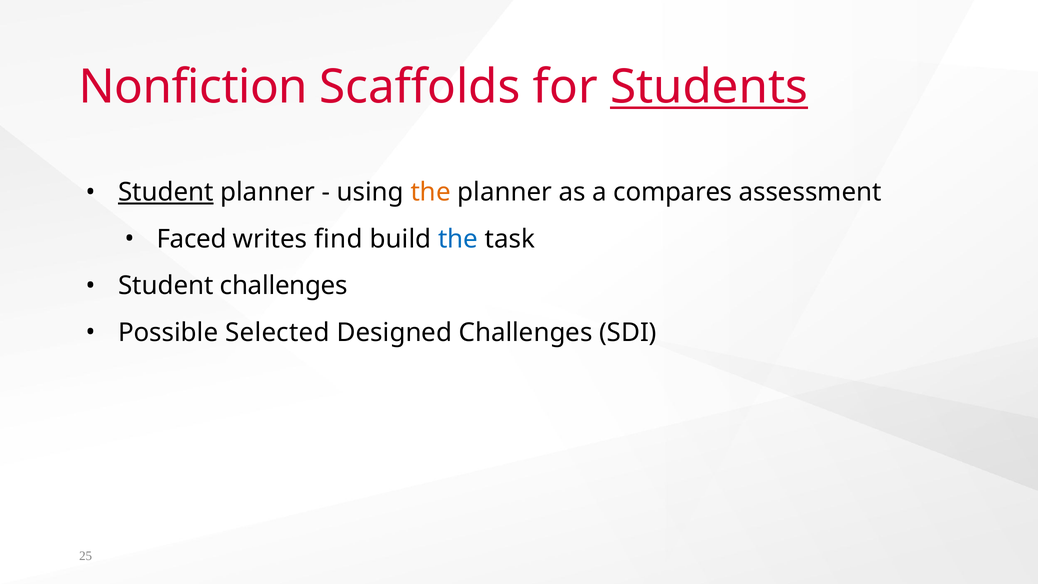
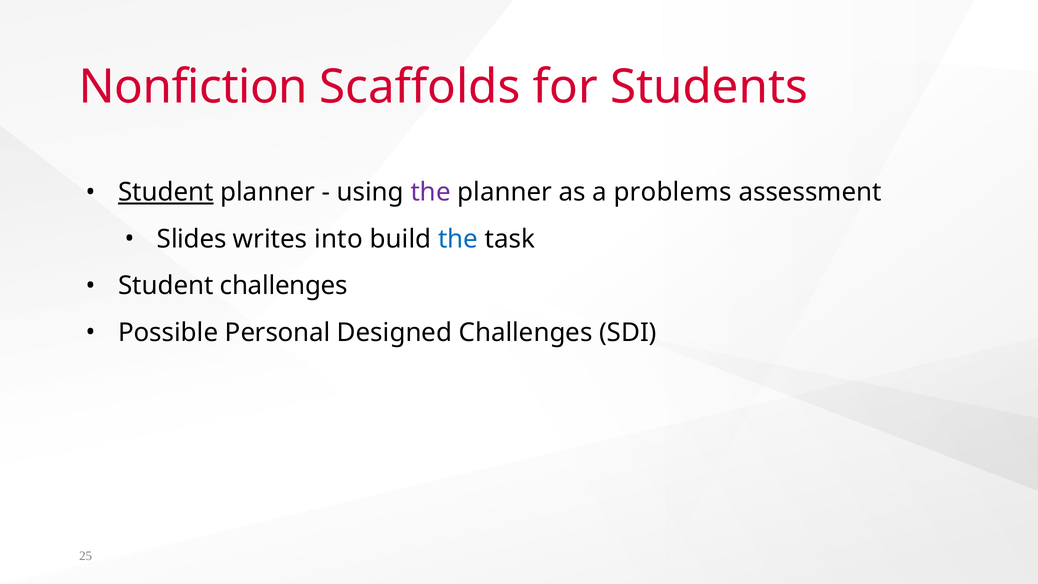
Students underline: present -> none (709, 87)
the colour: orange -> purple (431, 192)
compares: compares -> problems (673, 192)
Faced: Faced -> Slides (192, 239)
find: find -> into (338, 239)
Selected: Selected -> Personal (278, 332)
